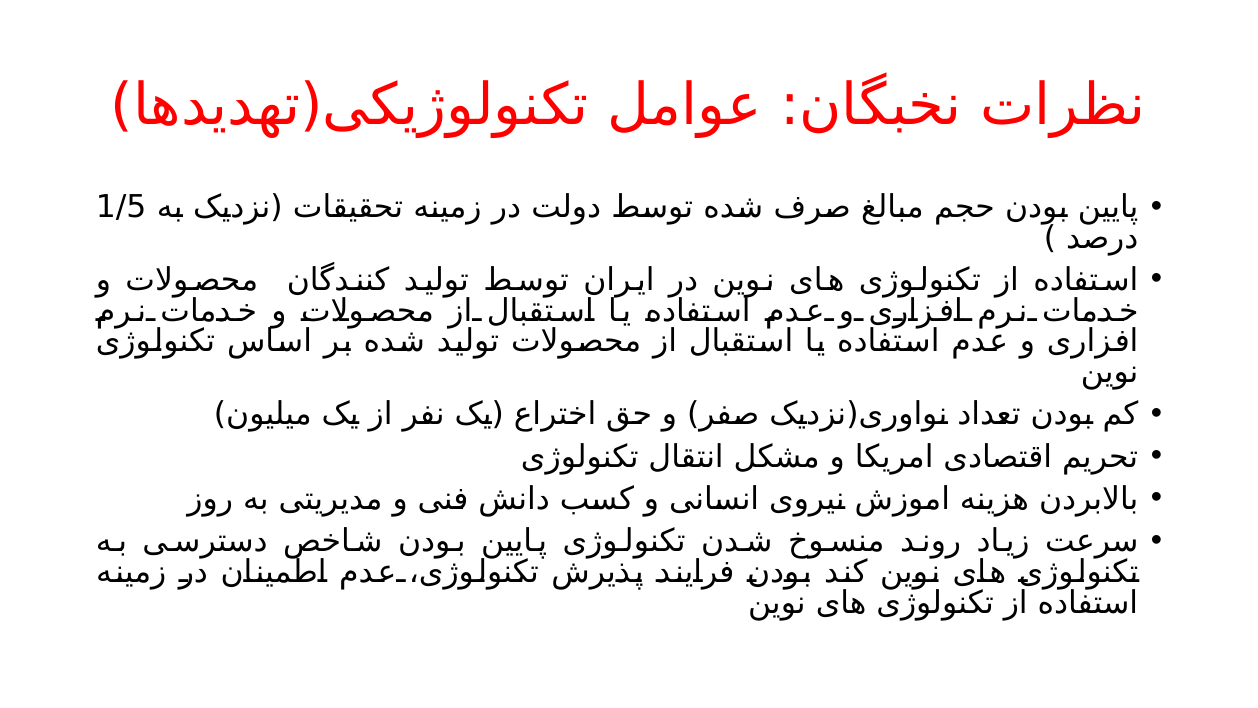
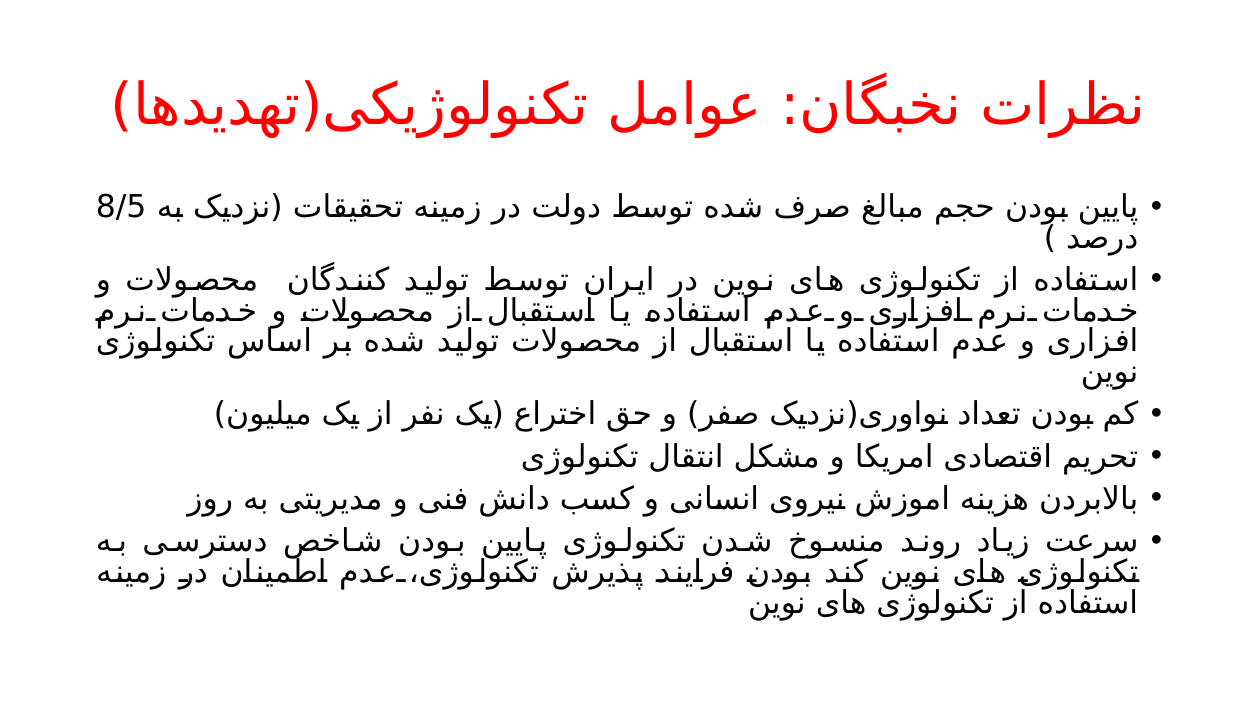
1/5: 1/5 -> 8/5 (121, 207)
